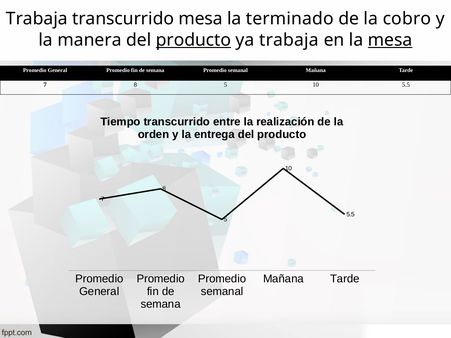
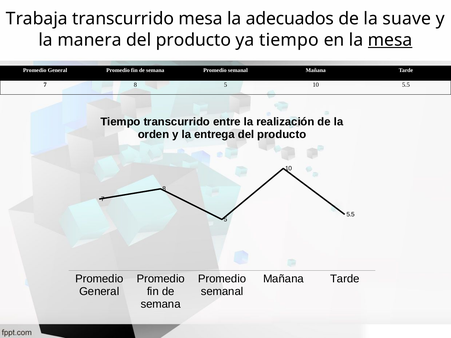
terminado: terminado -> adecuados (290, 19)
cobro: cobro -> suave (407, 19)
producto underline: present -> none (194, 40)
ya trabaja: trabaja -> tiempo (289, 40)
